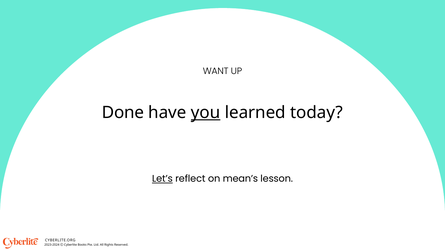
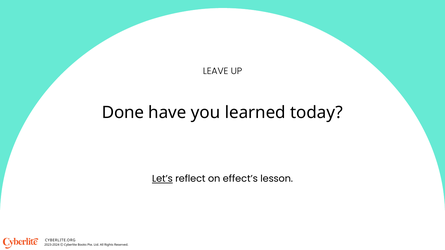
WANT: WANT -> LEAVE (216, 71)
you underline: present -> none (206, 113)
mean’s: mean’s -> effect’s (240, 179)
